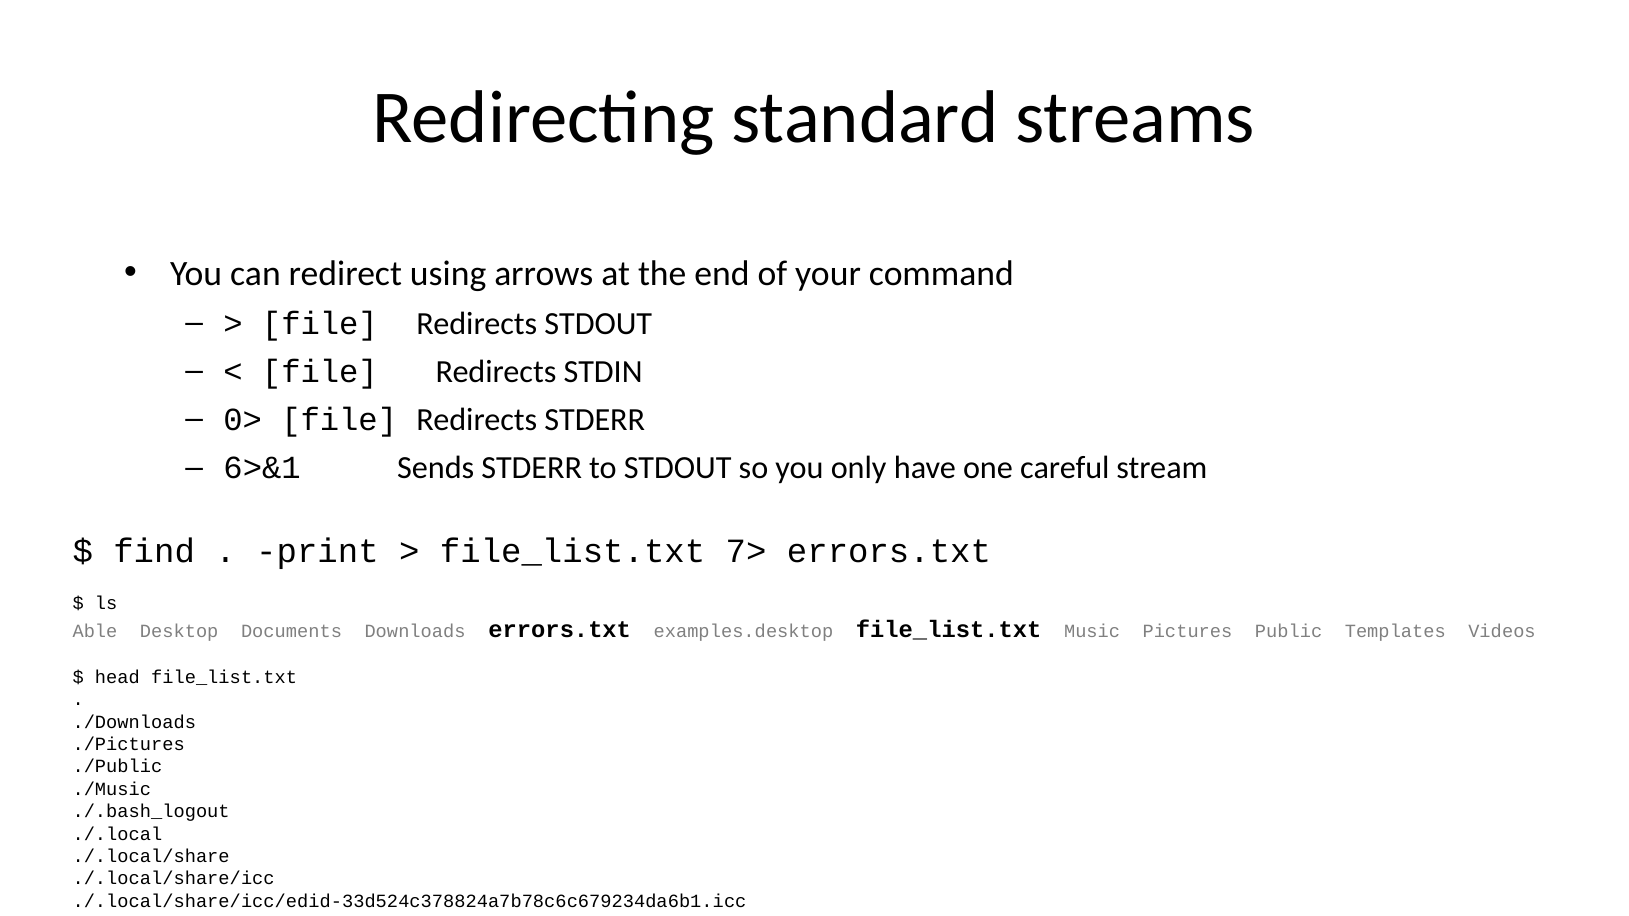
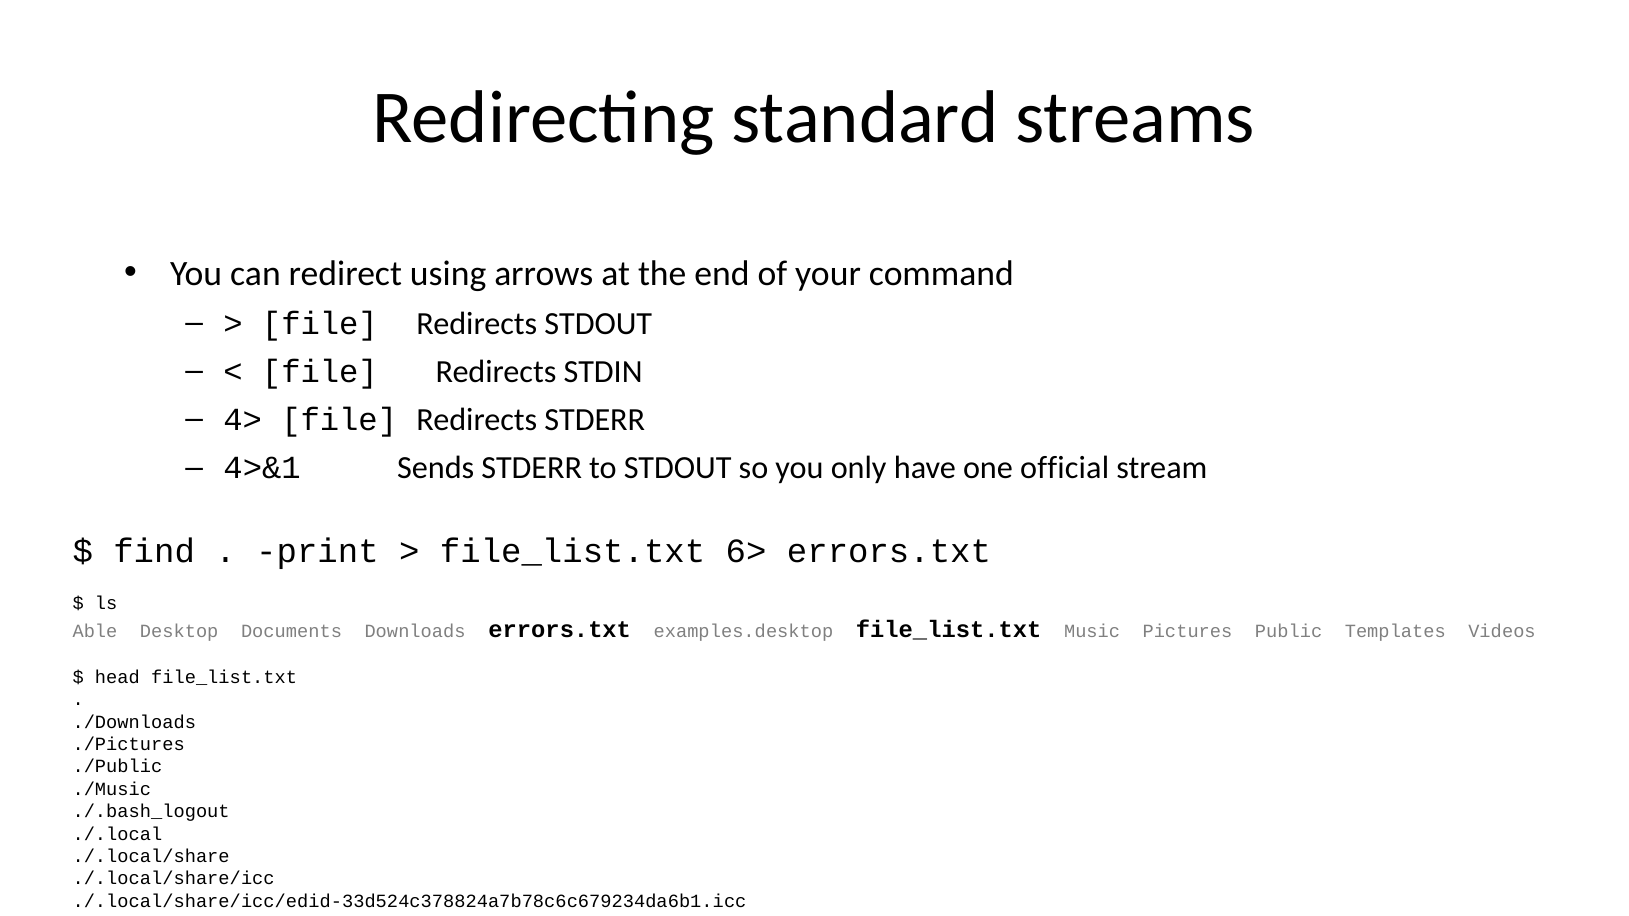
0>: 0> -> 4> (243, 420)
6>&1: 6>&1 -> 4>&1 (262, 468)
careful: careful -> official (1065, 468)
7>: 7> -> 6> (746, 551)
